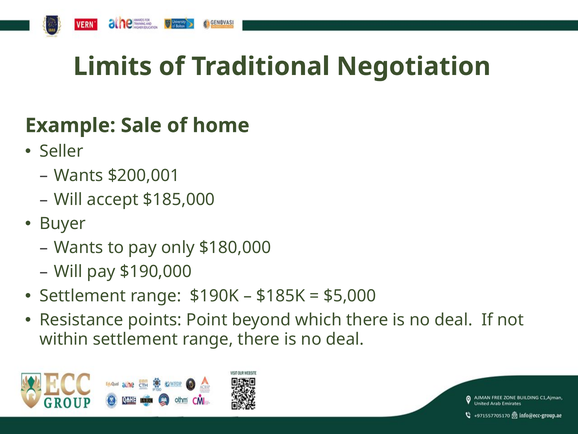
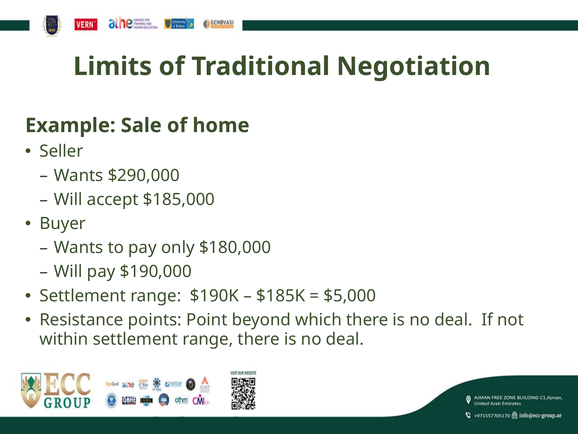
$200,001: $200,001 -> $290,000 (144, 175)
